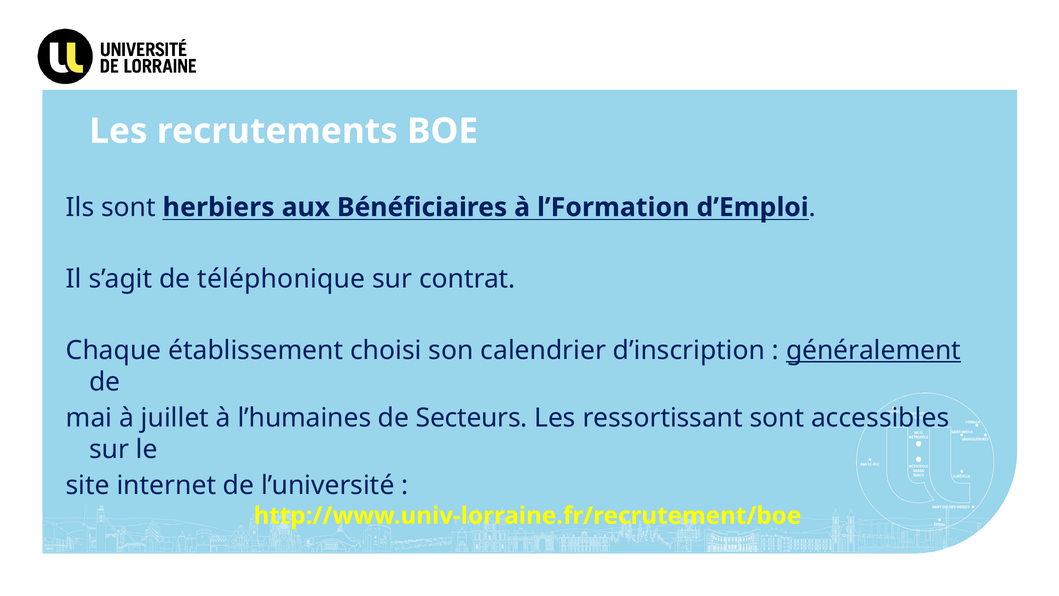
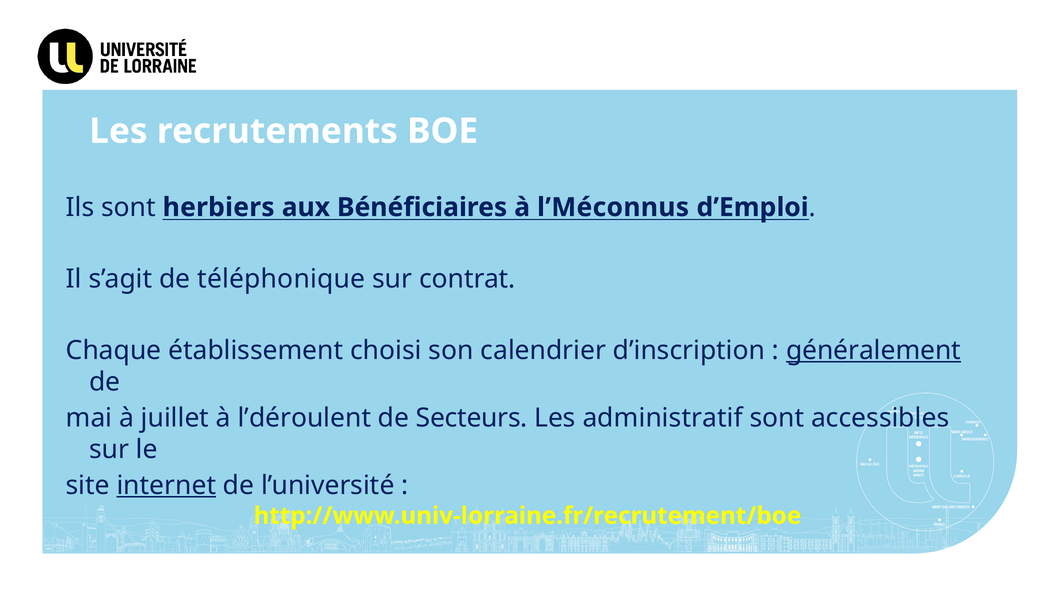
l’Formation: l’Formation -> l’Méconnus (613, 207)
l’humaines: l’humaines -> l’déroulent (304, 418)
ressortissant: ressortissant -> administratif (663, 418)
internet underline: none -> present (166, 485)
